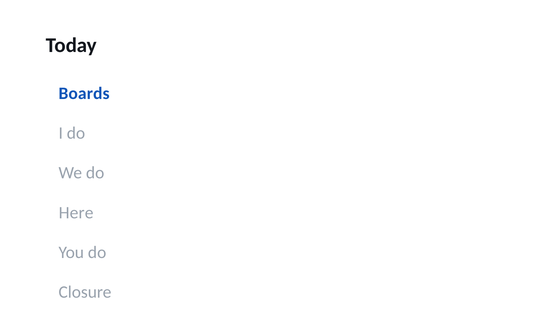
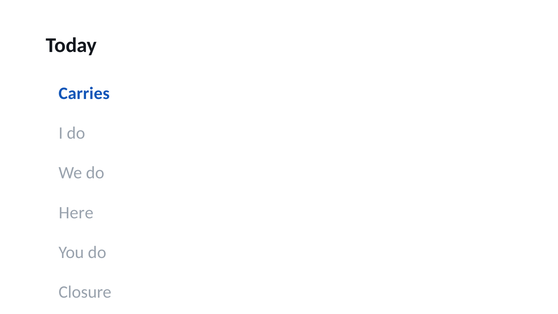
Boards: Boards -> Carries (84, 93)
